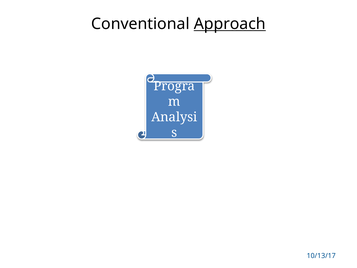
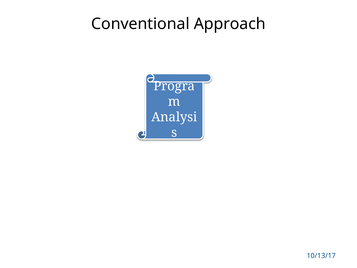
Approach underline: present -> none (230, 24)
